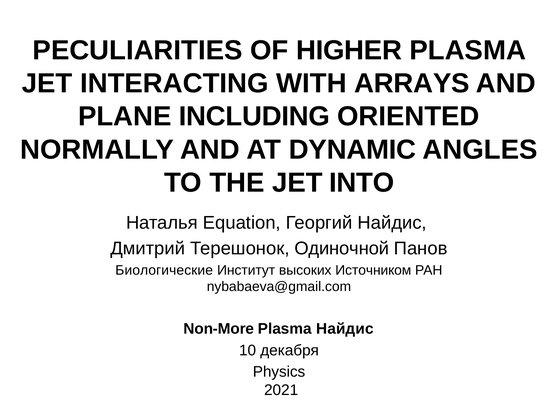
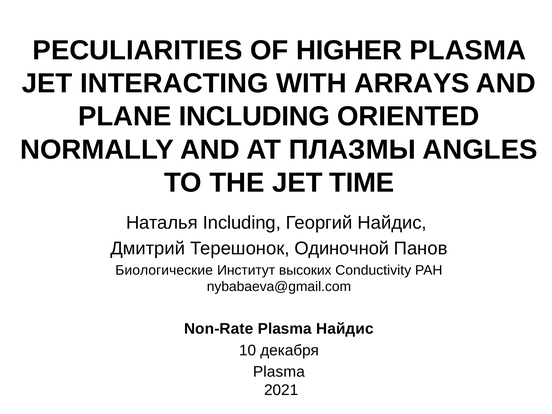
DYNAMIC: DYNAMIC -> ПЛАЗМЫ (352, 150)
INTO: INTO -> TIME (362, 183)
Наталья Equation: Equation -> Including (242, 223)
Источником: Источником -> Conductivity (373, 270)
Non-More: Non-More -> Non-Rate (219, 329)
Physics: Physics -> Plasma (279, 372)
